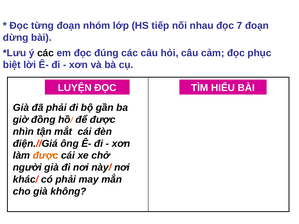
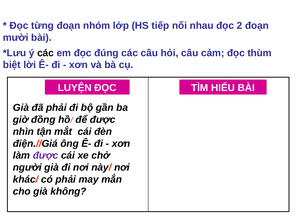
7: 7 -> 2 (240, 26)
dừng: dừng -> mười (16, 38)
phục: phục -> thùm (260, 53)
được colour: orange -> purple (46, 156)
